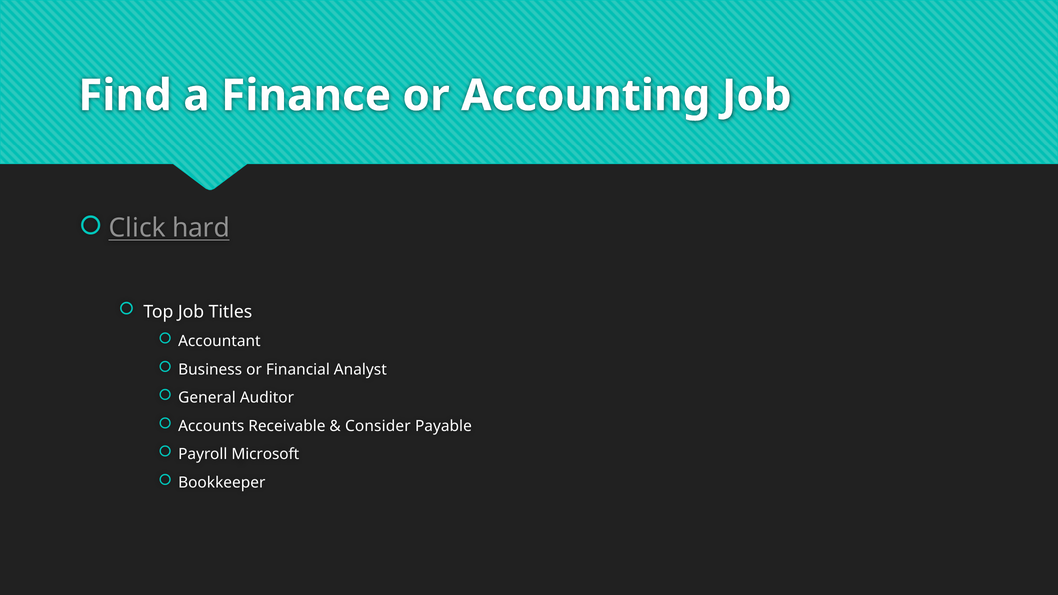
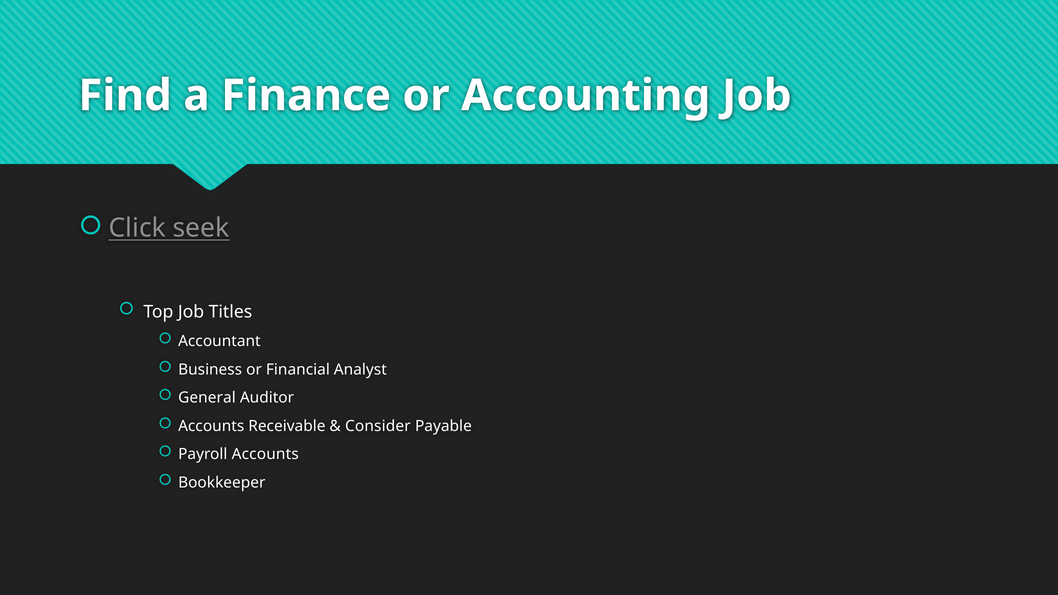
hard: hard -> seek (201, 228)
Payroll Microsoft: Microsoft -> Accounts (265, 454)
